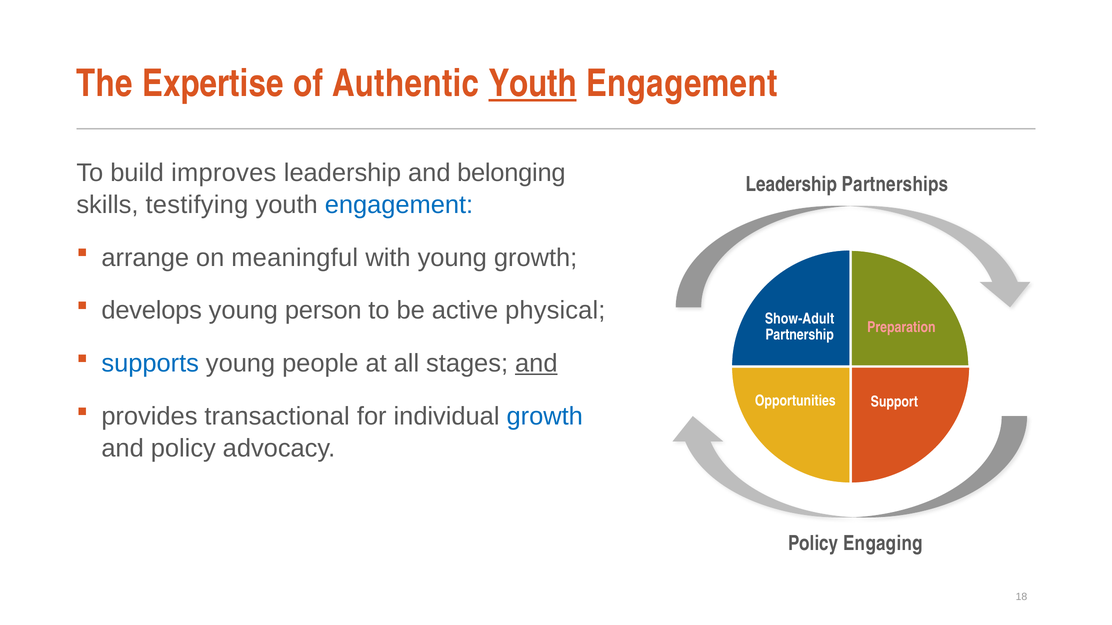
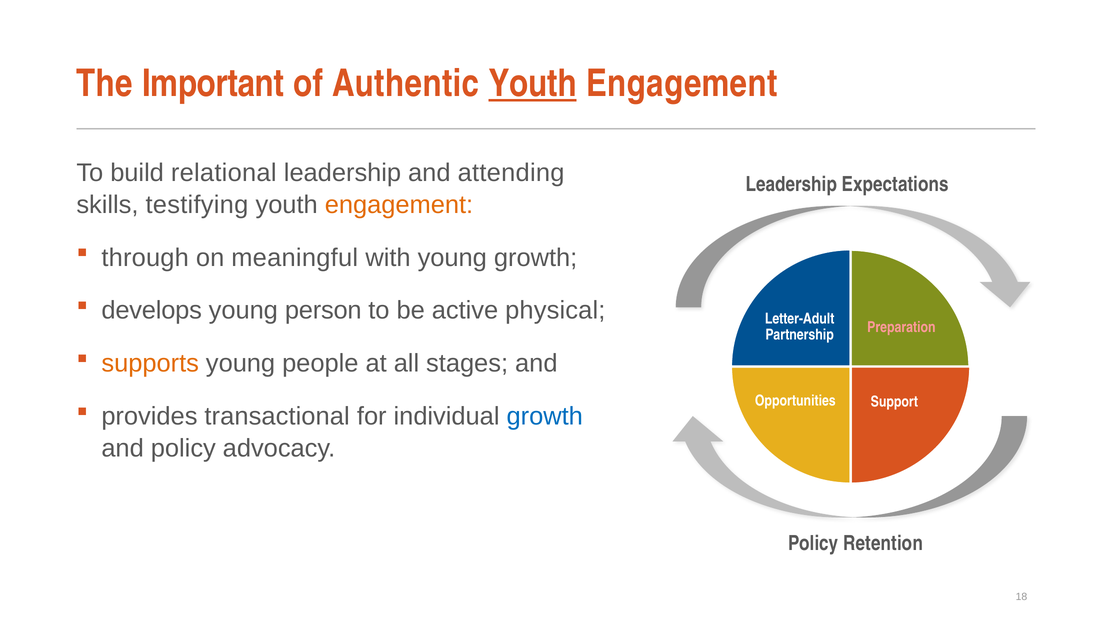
Expertise: Expertise -> Important (213, 84)
improves: improves -> relational (224, 173)
belonging: belonging -> attending (511, 173)
Partnerships: Partnerships -> Expectations (895, 185)
engagement colour: blue -> orange (399, 205)
arrange: arrange -> through (145, 258)
Show-Adult: Show-Adult -> Letter-Adult (800, 319)
supports colour: blue -> orange (150, 364)
and underline: present -> none (536, 364)
Engaging: Engaging -> Retention (883, 544)
